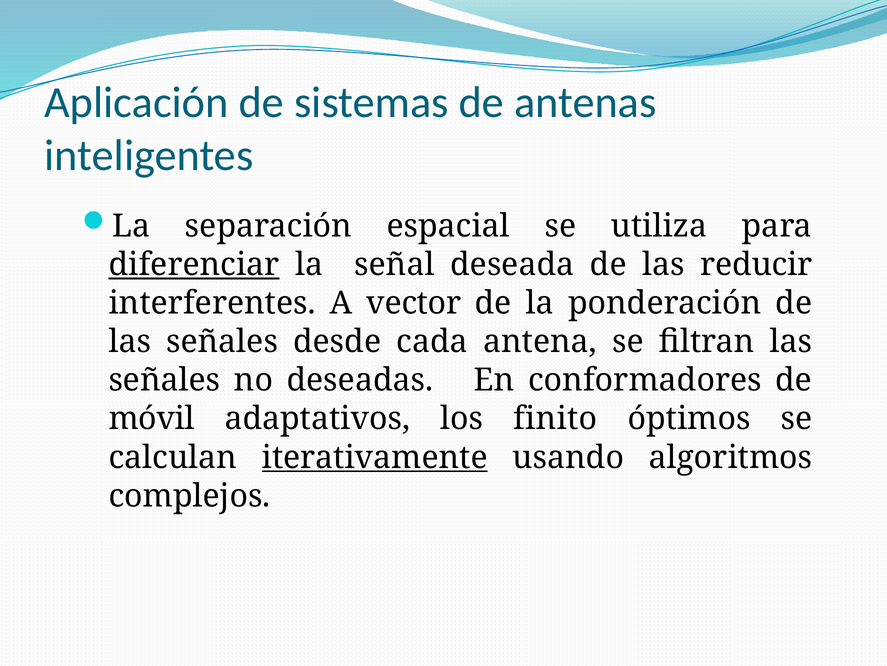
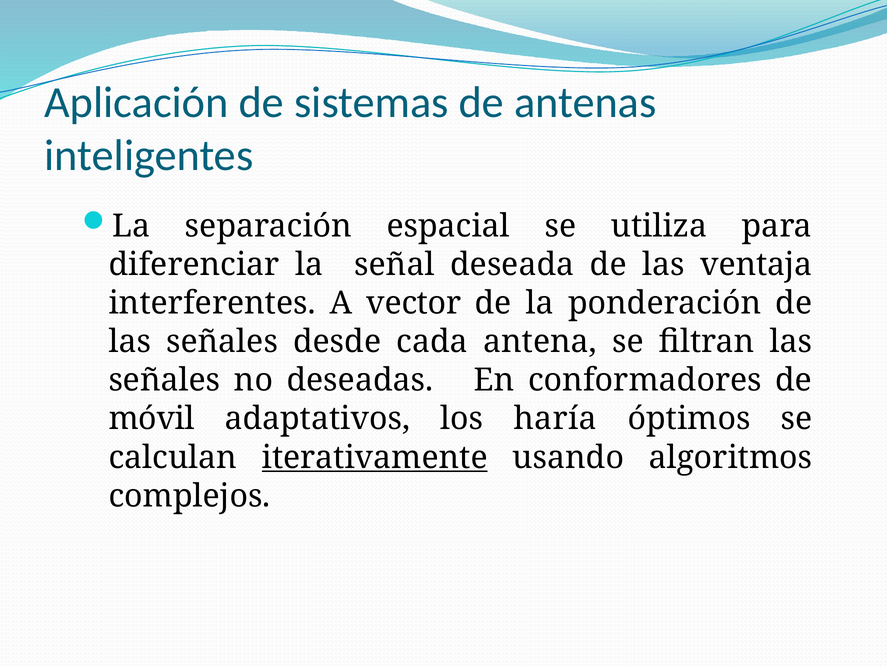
diferenciar underline: present -> none (194, 264)
reducir: reducir -> ventaja (756, 264)
finito: finito -> haría (555, 418)
